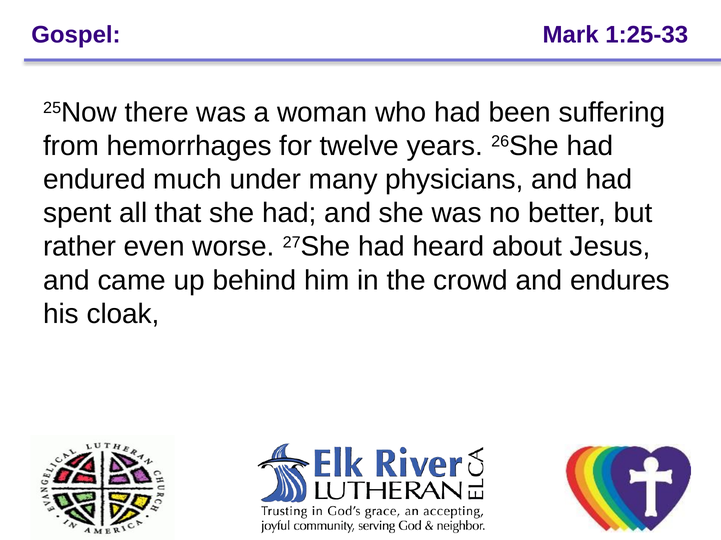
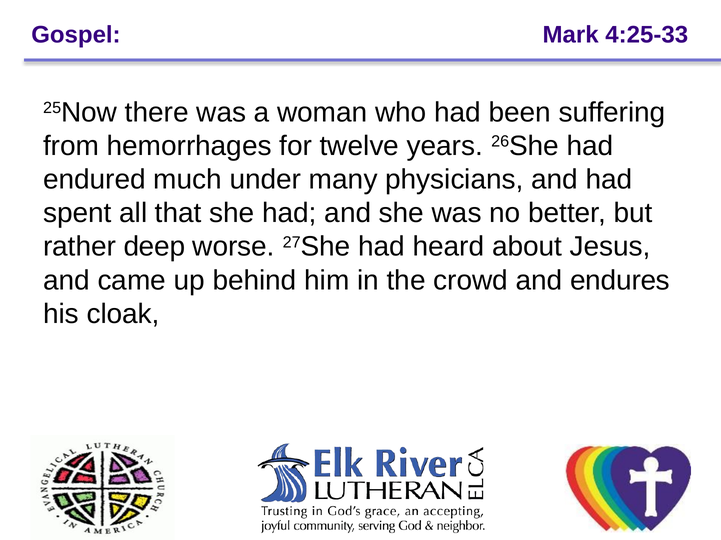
1:25-33: 1:25-33 -> 4:25-33 (647, 35)
even: even -> deep (154, 247)
